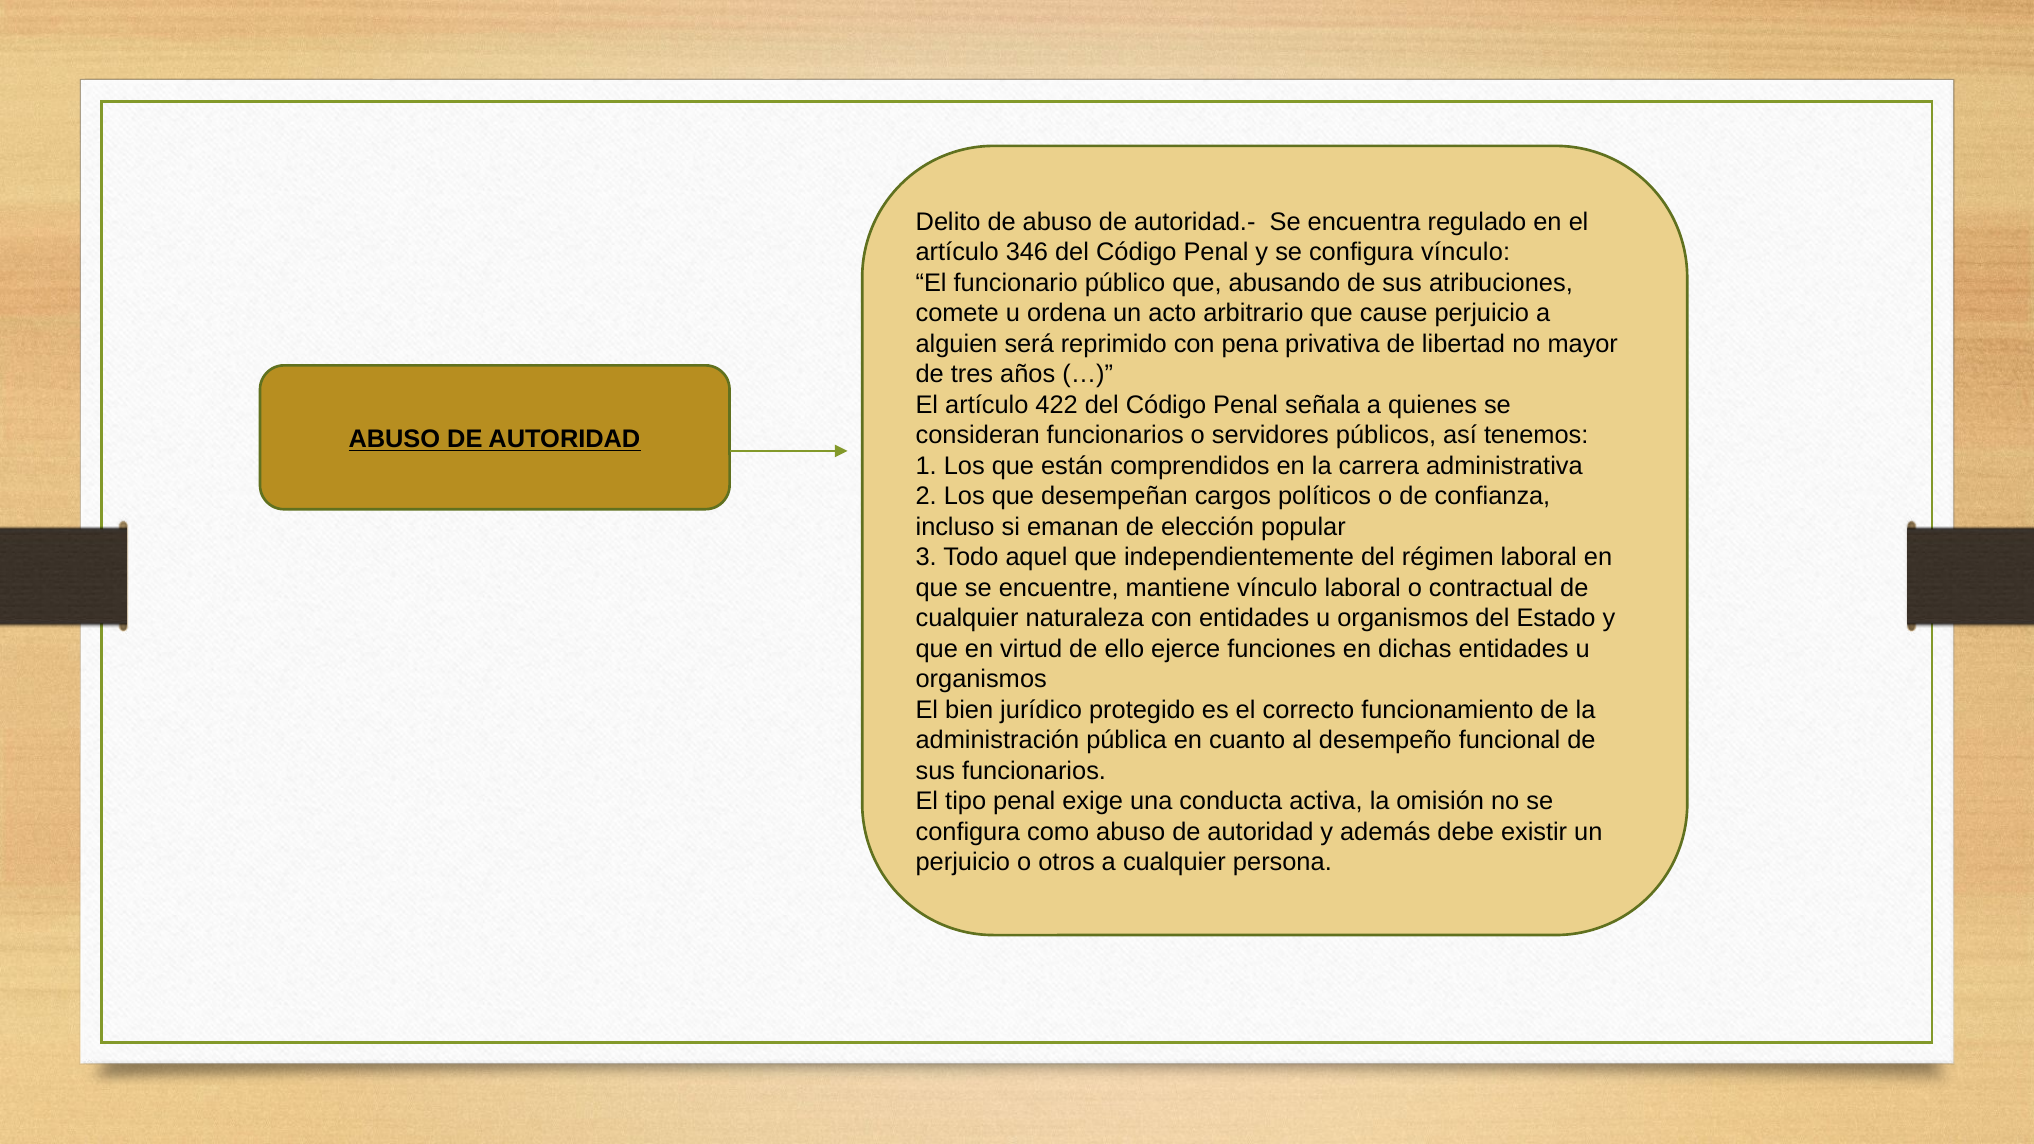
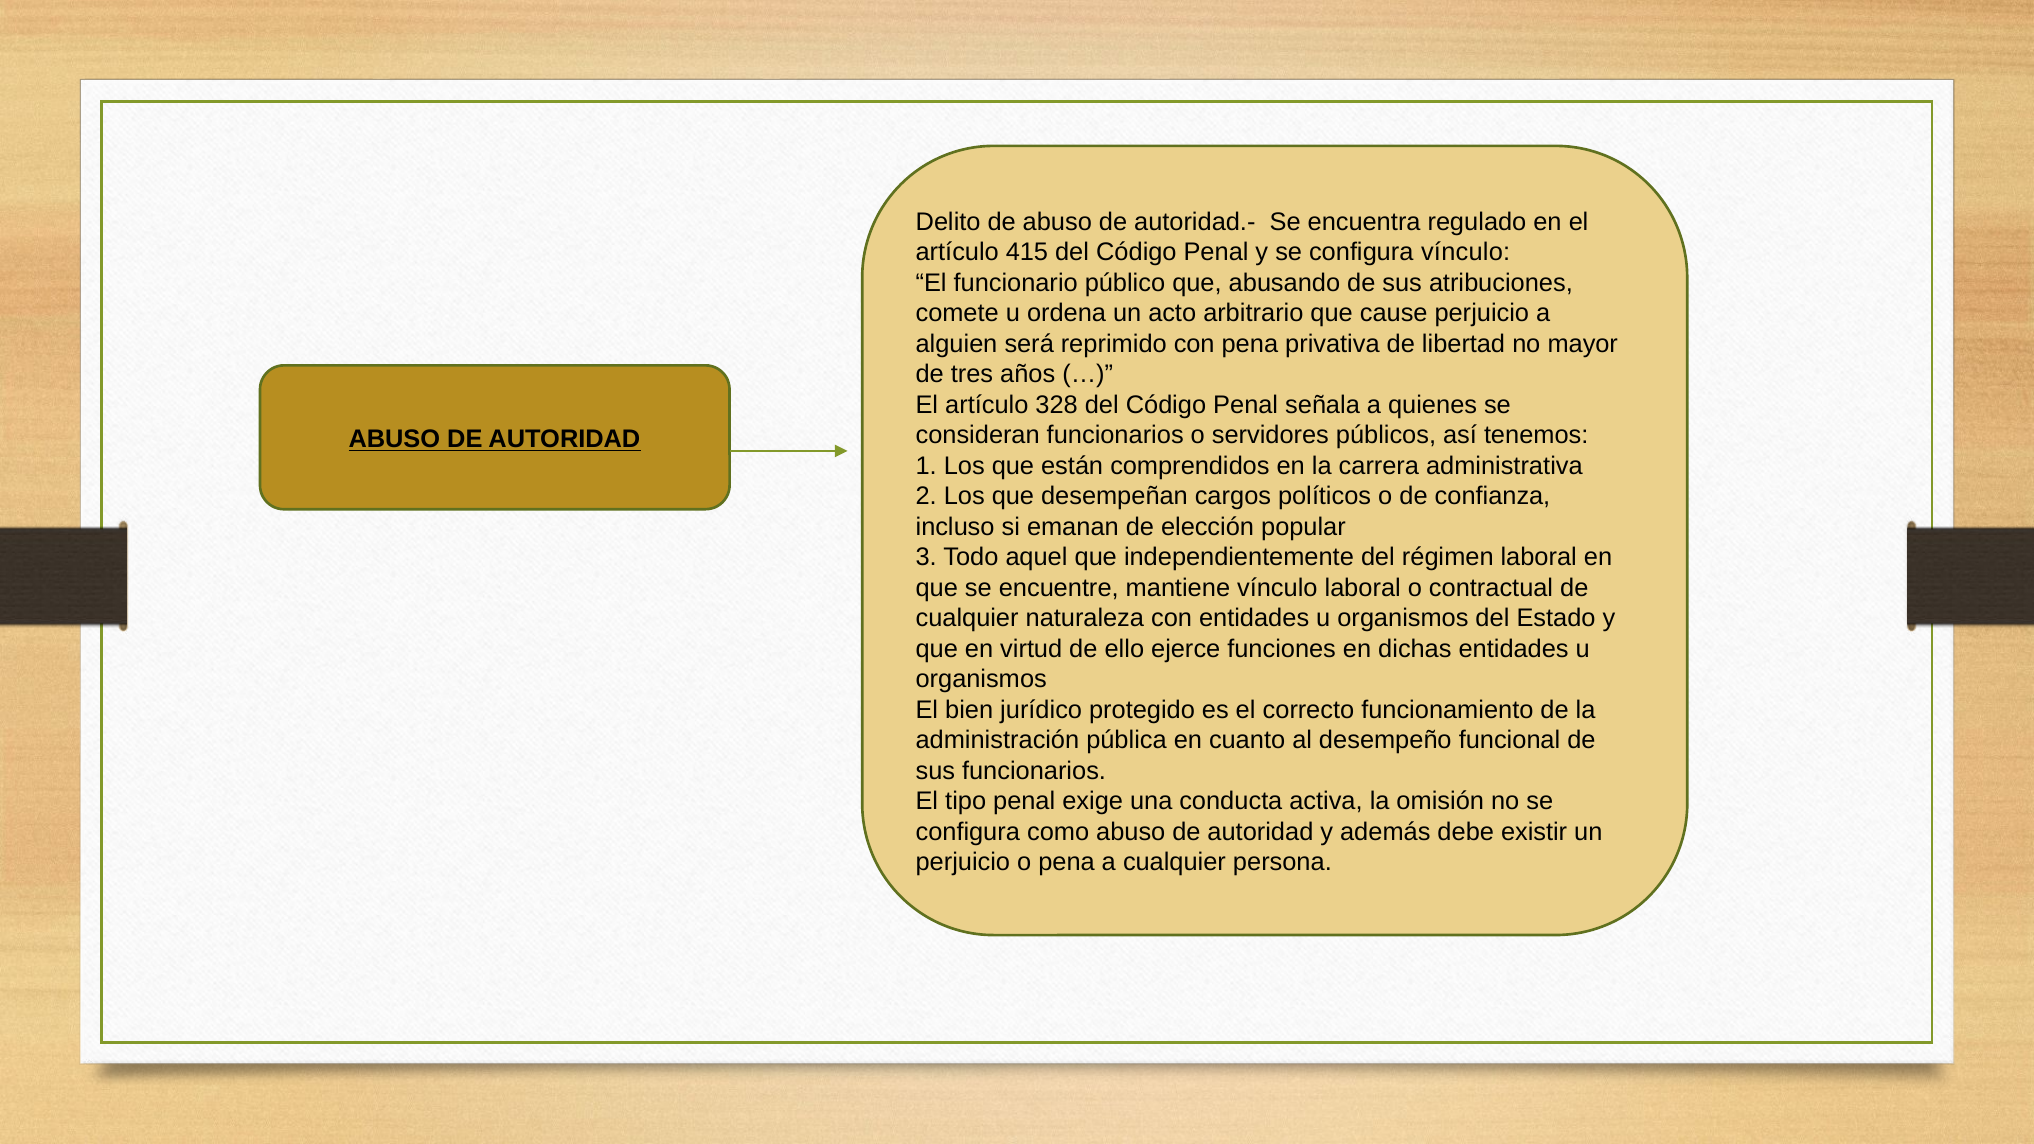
346: 346 -> 415 (1027, 252)
422: 422 -> 328 (1057, 405)
o otros: otros -> pena (1067, 863)
